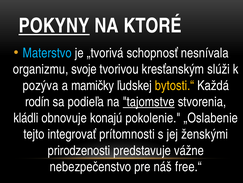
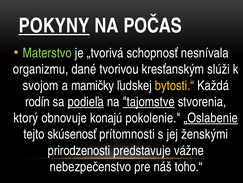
KTORÉ: KTORÉ -> POČAS (153, 26)
Materstvo colour: light blue -> light green (47, 53)
svoje: svoje -> dané (84, 69)
pozýva: pozýva -> svojom (41, 85)
podieľa underline: none -> present (86, 101)
kládli: kládli -> ktorý (26, 118)
„Oslabenie underline: none -> present (211, 118)
integrovať: integrovať -> skúsenosť (72, 134)
free.“: free.“ -> toho.“ (189, 166)
